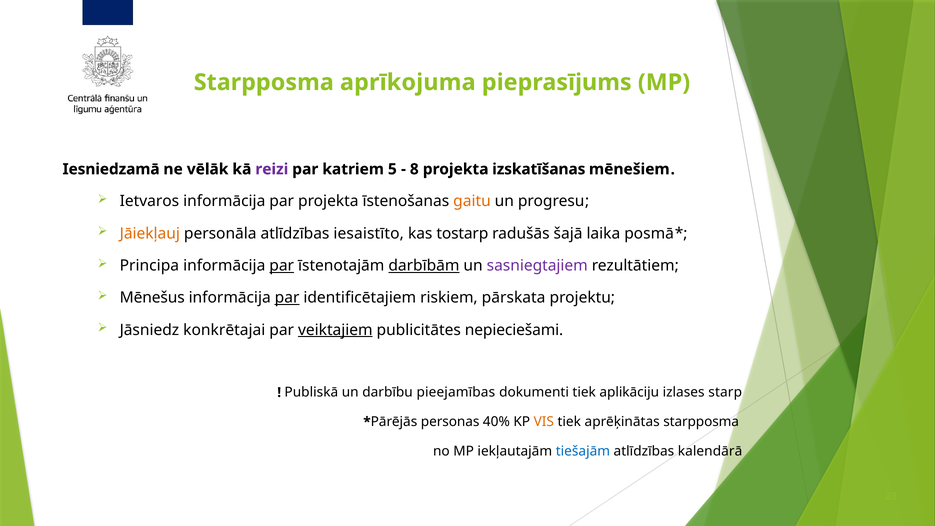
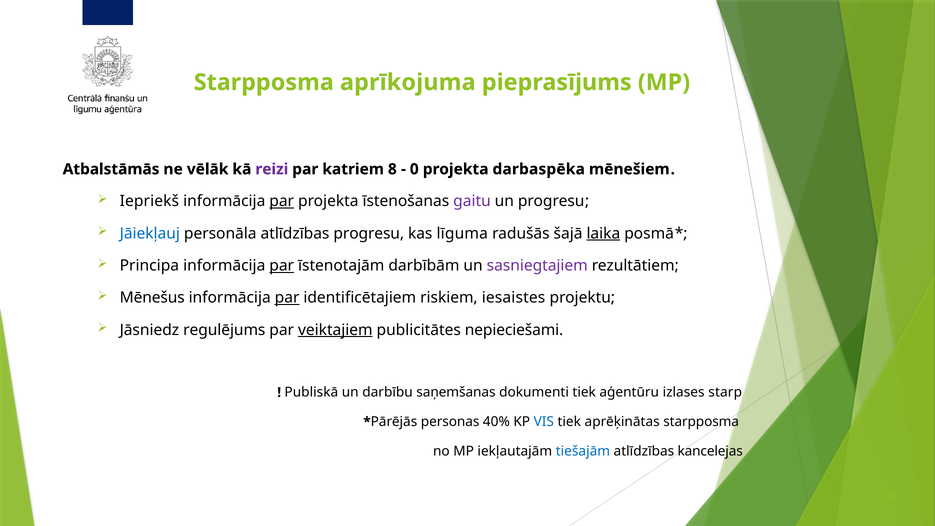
Iesniedzamā: Iesniedzamā -> Atbalstāmās (111, 169)
5: 5 -> 8 (392, 169)
8: 8 -> 0 (414, 169)
izskatīšanas: izskatīšanas -> darbaspēka (539, 169)
Ietvaros: Ietvaros -> Iepriekš (149, 201)
par underline: none -> present (282, 201)
gaitu colour: orange -> purple (472, 201)
Jāiekļauj colour: orange -> blue (150, 233)
atlīdzības iesaistīto: iesaistīto -> progresu (369, 233)
tostarp: tostarp -> līguma (462, 233)
laika underline: none -> present (603, 233)
darbībām underline: present -> none (424, 266)
pārskata: pārskata -> iesaistes (514, 298)
konkrētajai: konkrētajai -> regulējums (224, 330)
pieejamības: pieejamības -> saņemšanas (456, 392)
aplikāciju: aplikāciju -> aģentūru (629, 392)
VIS colour: orange -> blue (544, 422)
kalendārā: kalendārā -> kancelejas (710, 451)
